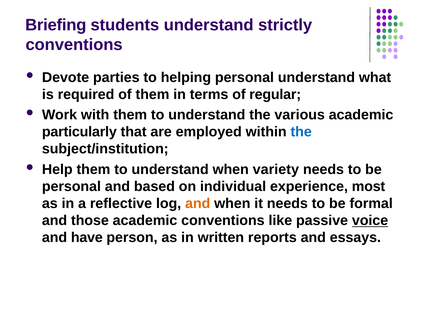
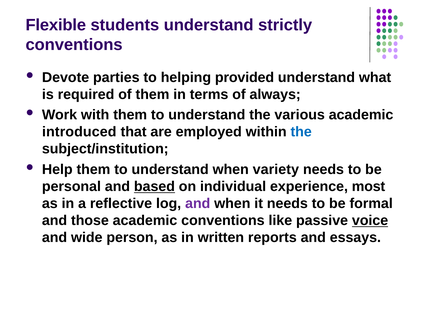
Briefing: Briefing -> Flexible (56, 25)
helping personal: personal -> provided (245, 77)
regular: regular -> always (275, 94)
particularly: particularly -> introduced (79, 132)
based underline: none -> present (154, 186)
and colour: orange -> purple (198, 203)
have: have -> wide (87, 237)
